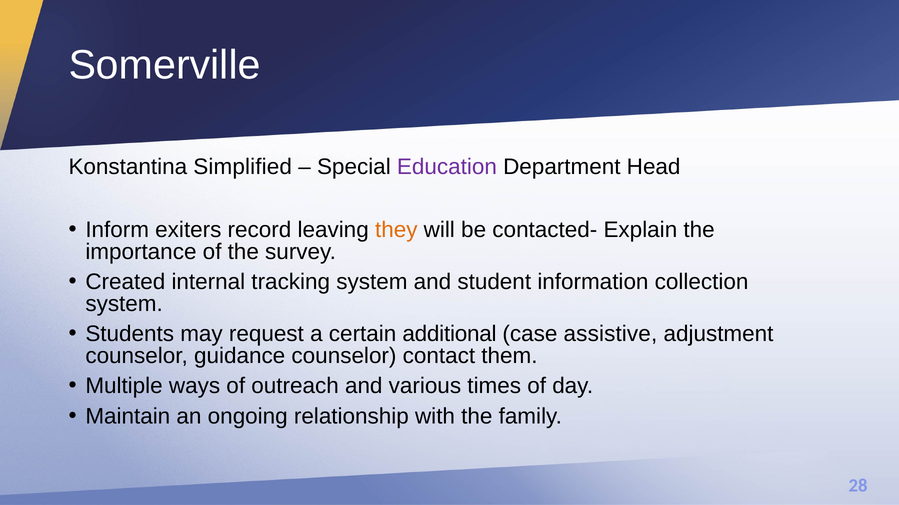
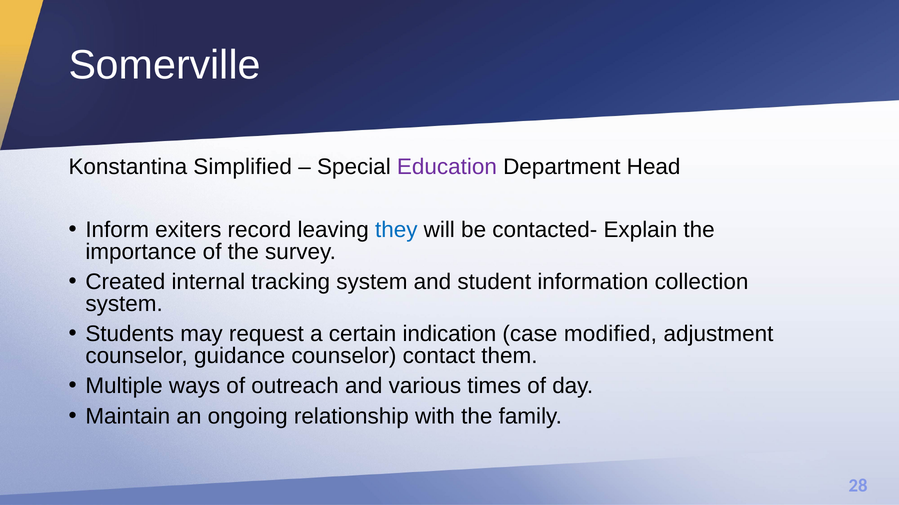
they colour: orange -> blue (396, 230)
additional: additional -> indication (449, 334)
assistive: assistive -> modified (610, 334)
